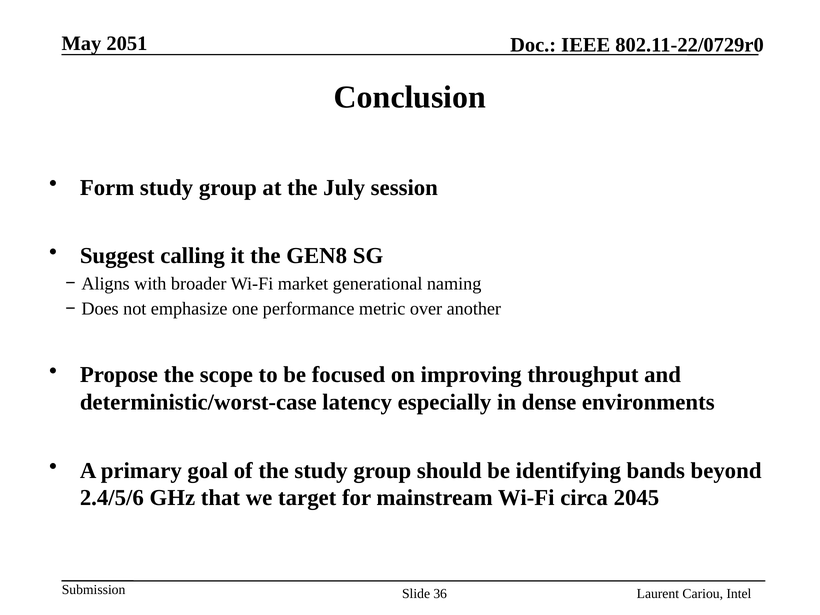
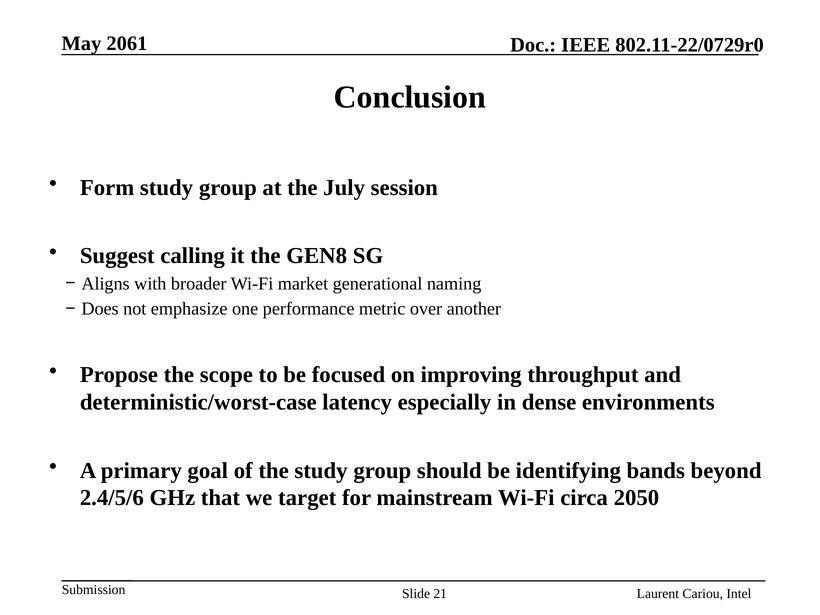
2051: 2051 -> 2061 (127, 43)
2045: 2045 -> 2050 (636, 498)
36: 36 -> 21 (440, 594)
